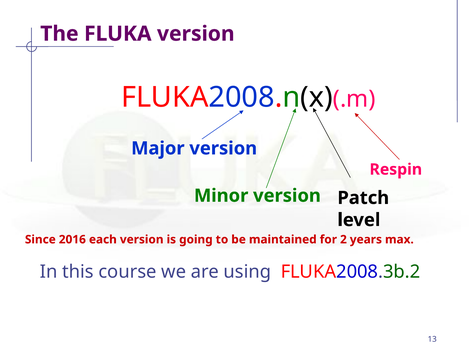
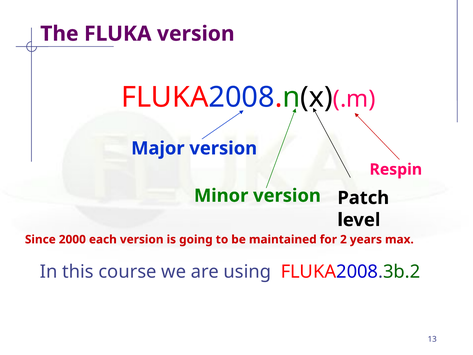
2016: 2016 -> 2000 (72, 239)
